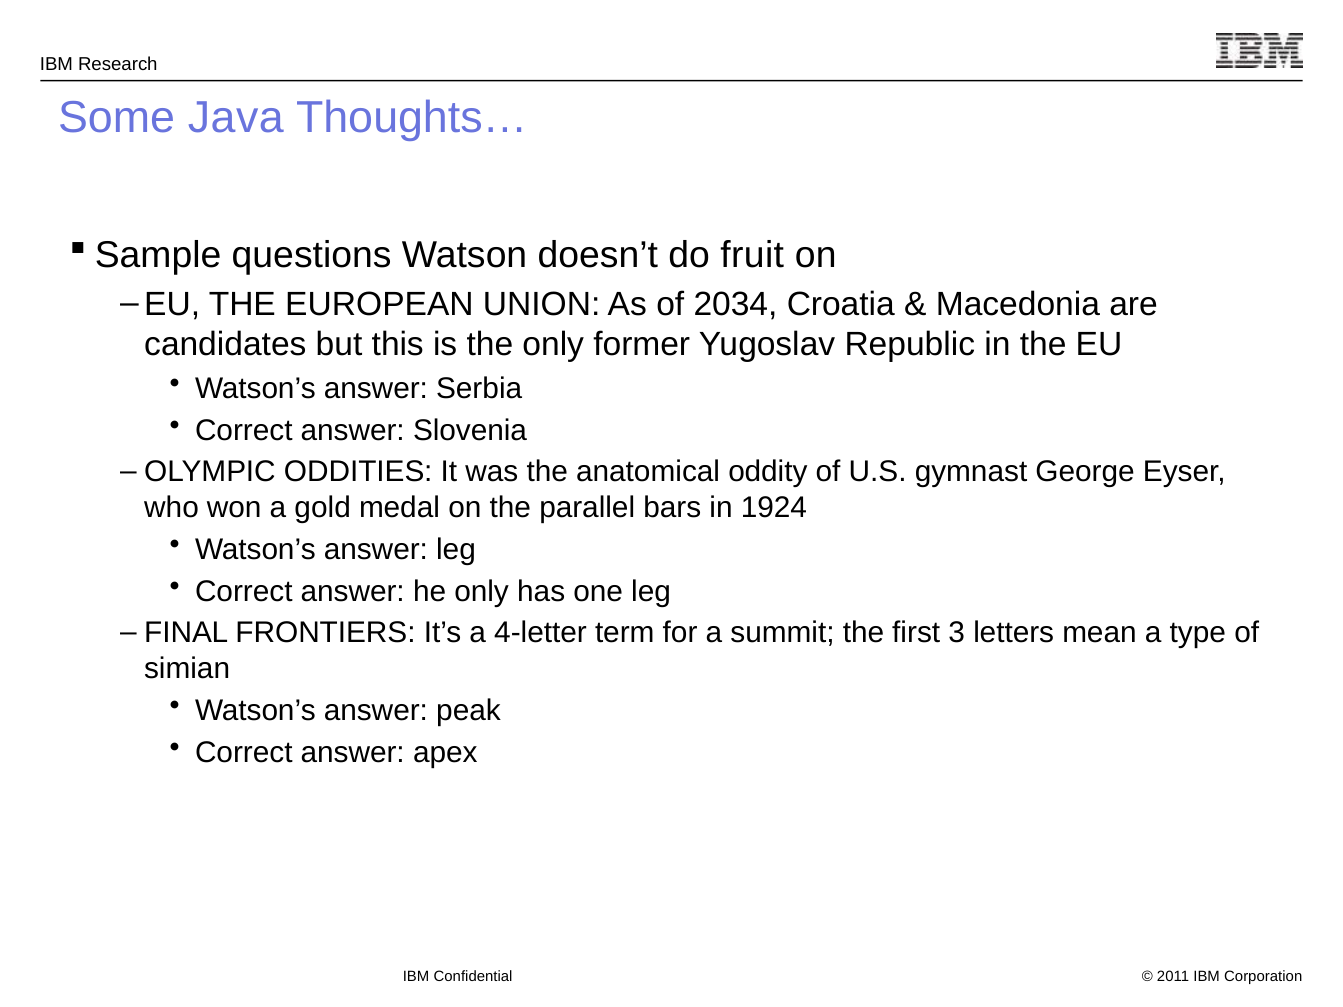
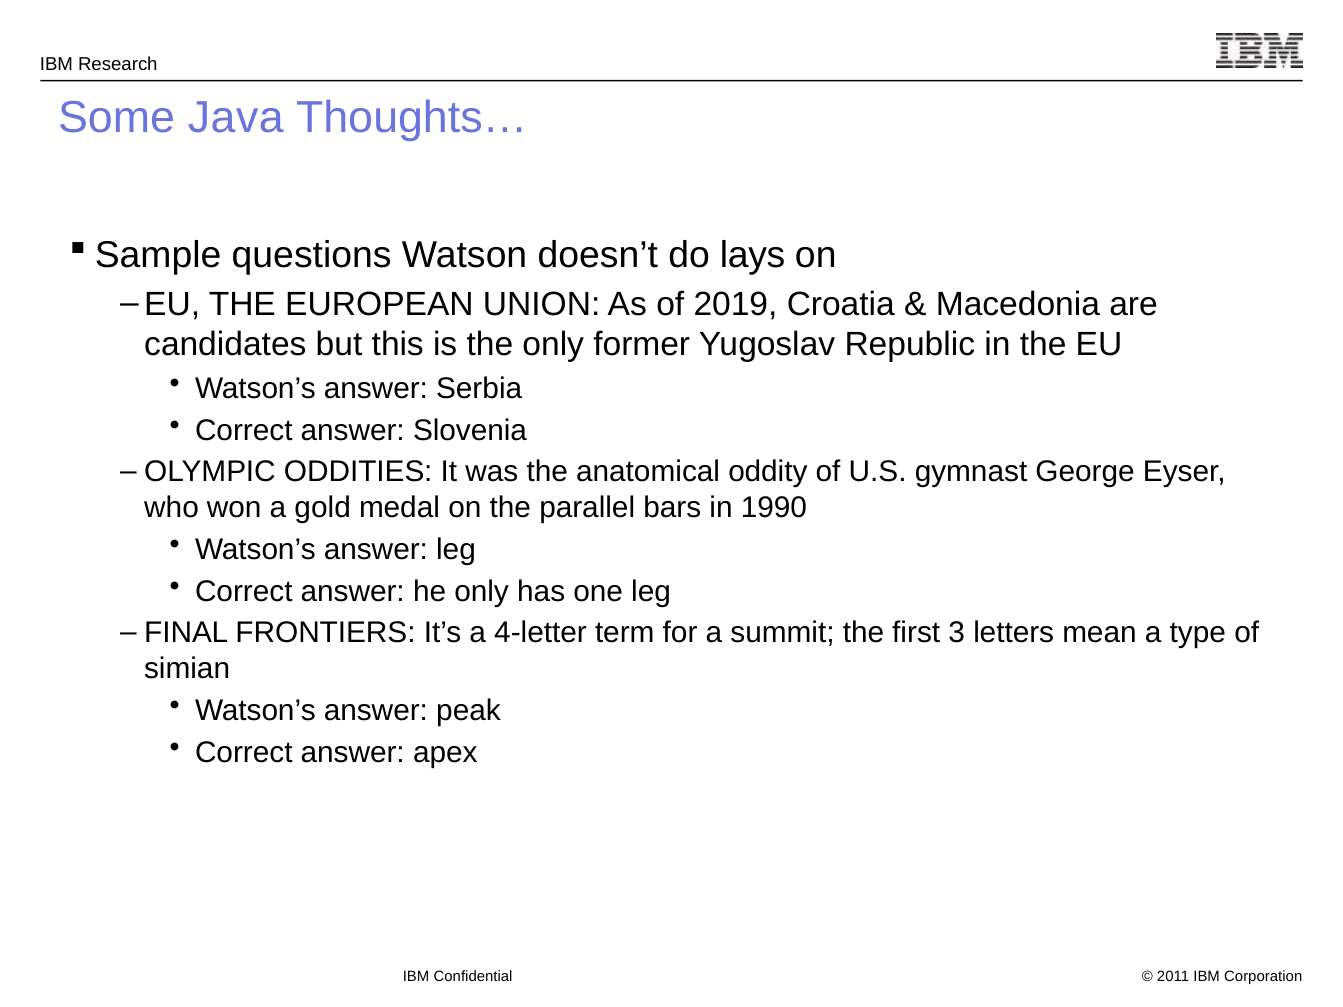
fruit: fruit -> lays (753, 256)
2034: 2034 -> 2019 (735, 305)
1924: 1924 -> 1990 (774, 508)
